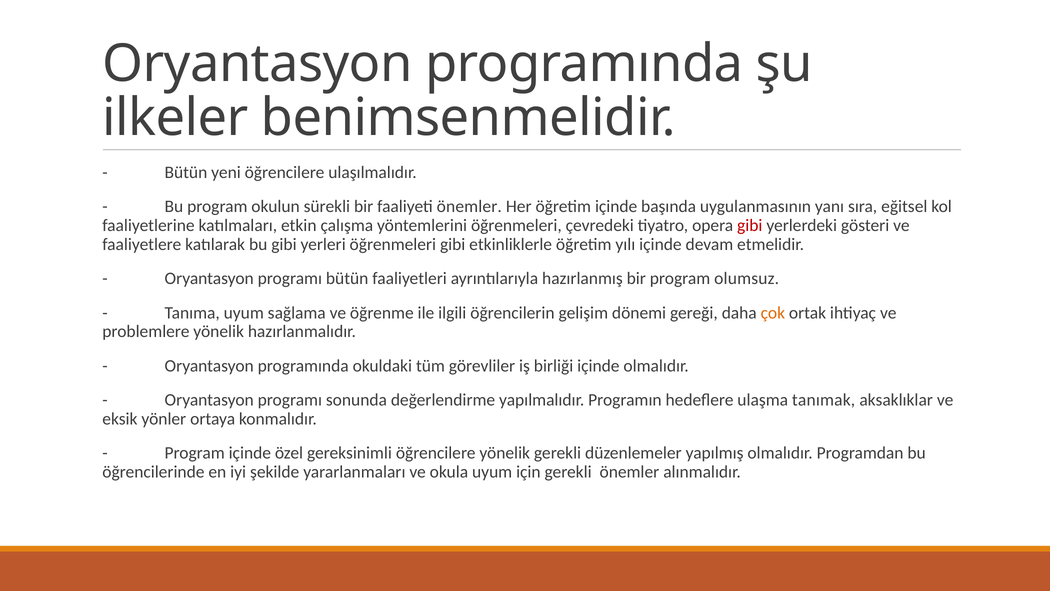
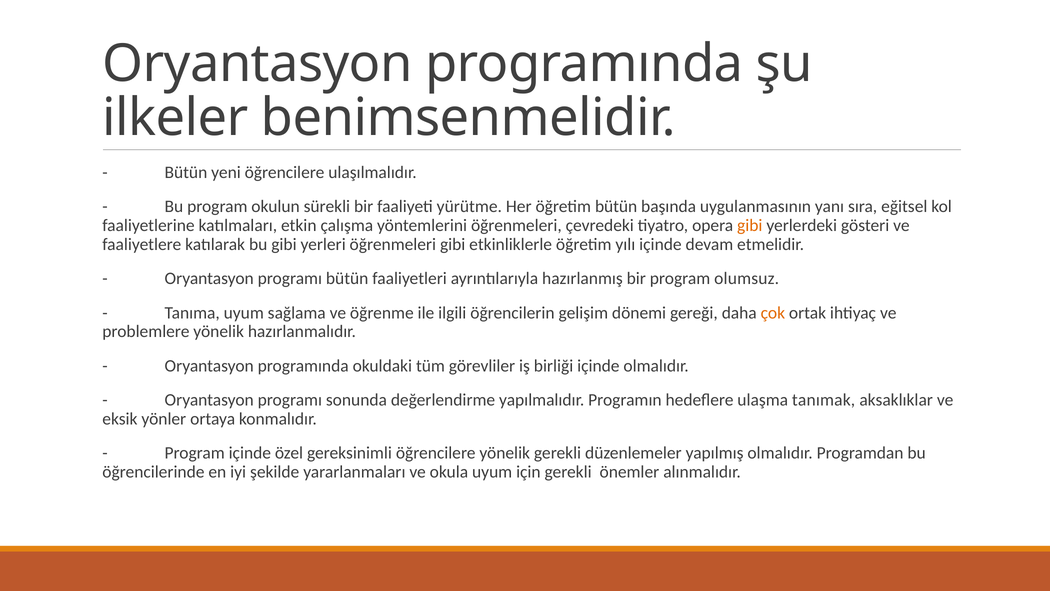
faaliyeti önemler: önemler -> yürütme (469, 206)
öğretim içinde: içinde -> bütün (616, 206)
gibi colour: red -> orange (750, 225)
